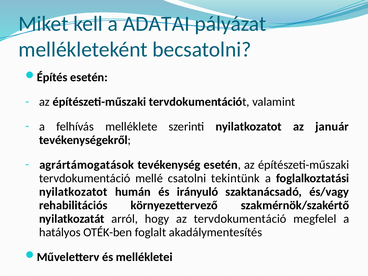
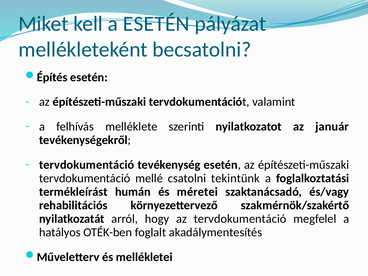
a ADATAI: ADATAI -> ESETÉN (156, 24)
agrártámogatások: agrártámogatások -> tervdokumentáció (87, 165)
nyilatkozatot: nyilatkozatot -> termékleírást (73, 192)
irányuló: irányuló -> méretei (197, 192)
